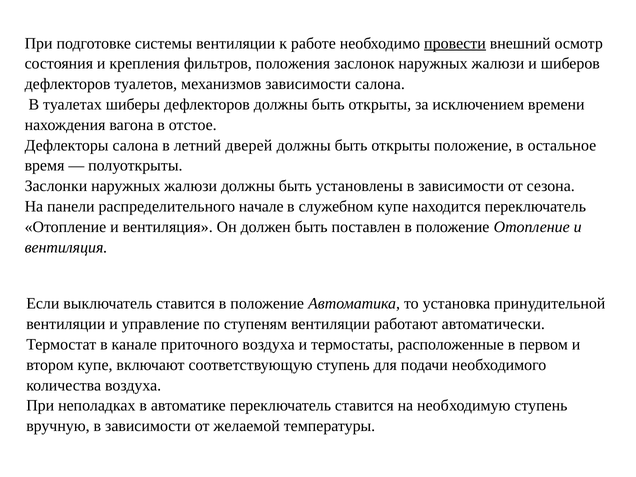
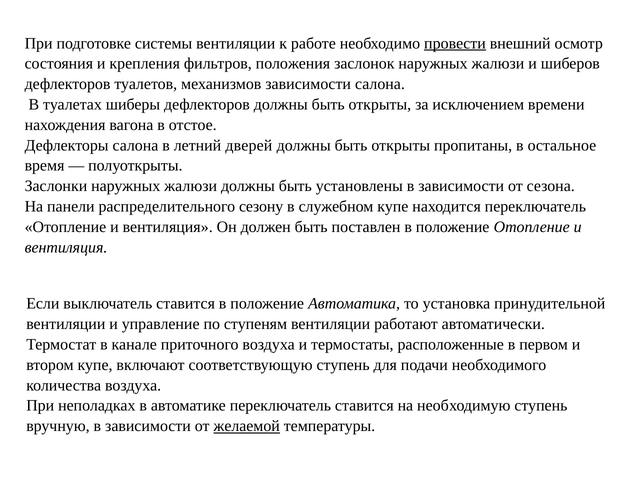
открыты положение: положение -> пропитаны (473, 145)
начале: начале -> сезону (261, 207)
желаемой underline: none -> present (247, 426)
